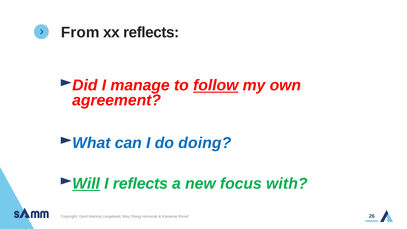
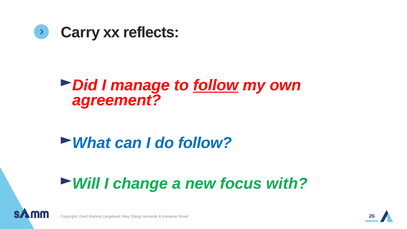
From: From -> Carry (80, 33)
do doing: doing -> follow (205, 143)
Will underline: present -> none (86, 184)
I reflects: reflects -> change (140, 184)
